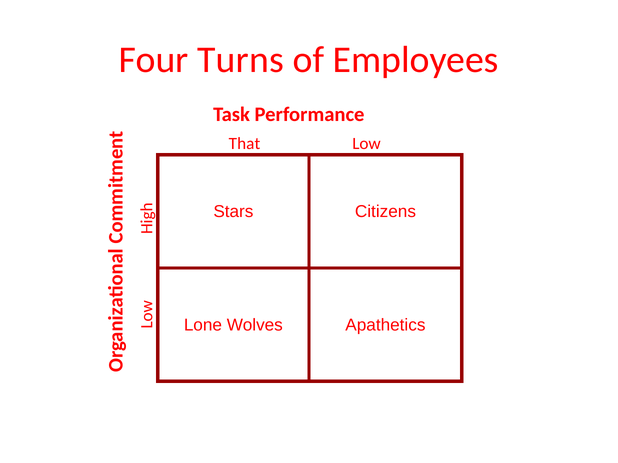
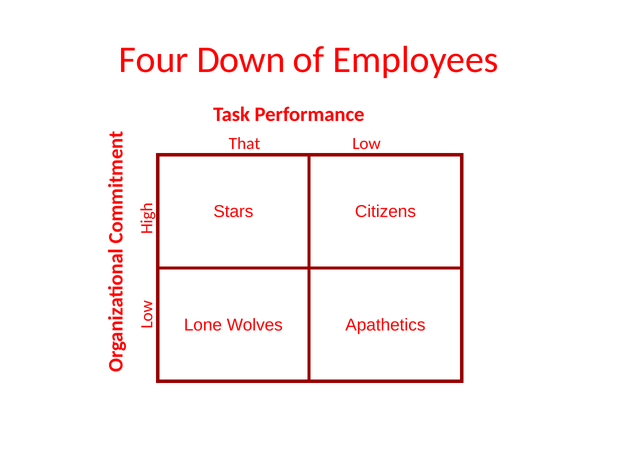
Turns: Turns -> Down (241, 60)
